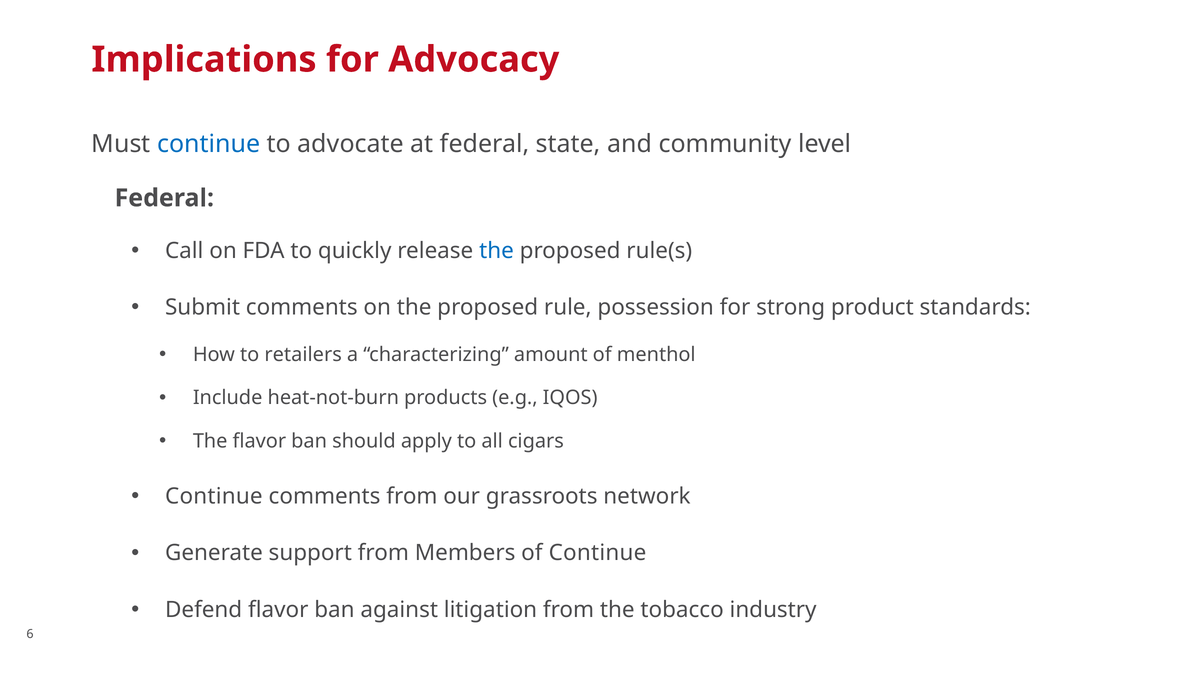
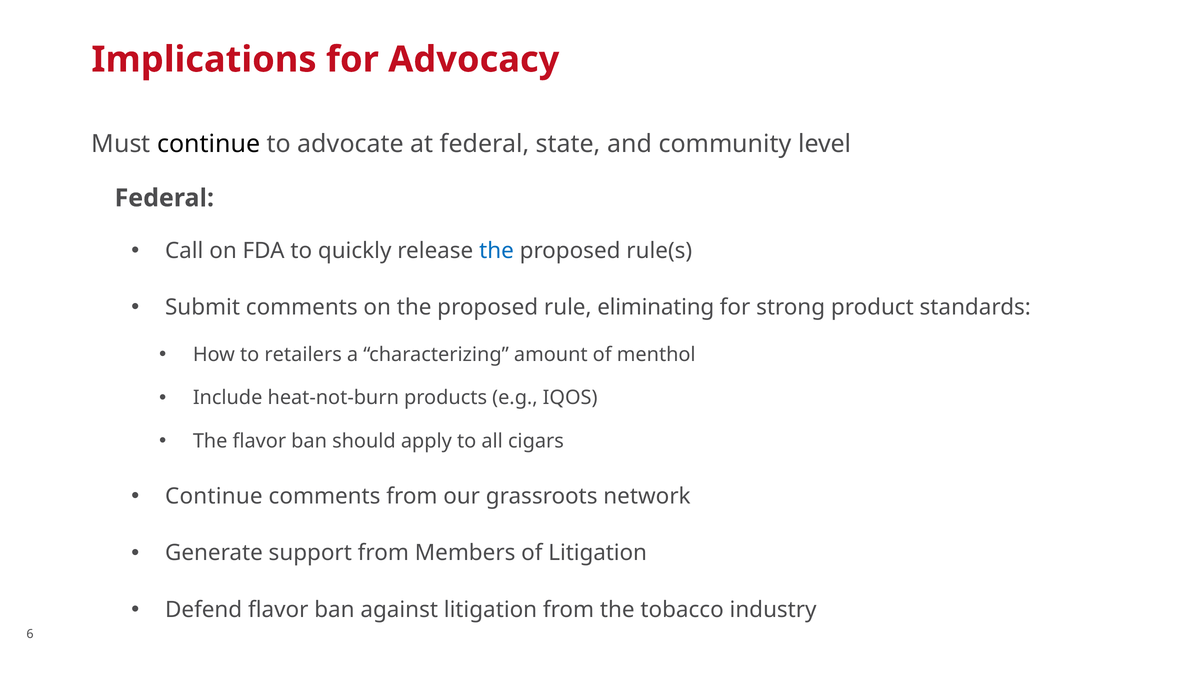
continue colour: blue -> black (209, 144)
possession: possession -> eliminating (656, 307)
of Continue: Continue -> Litigation (598, 552)
